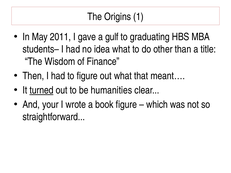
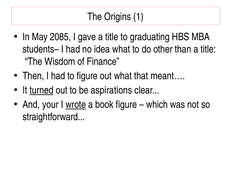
2011: 2011 -> 2085 (60, 37)
gave a gulf: gulf -> title (112, 37)
humanities: humanities -> aspirations (111, 90)
wrote underline: none -> present (76, 105)
